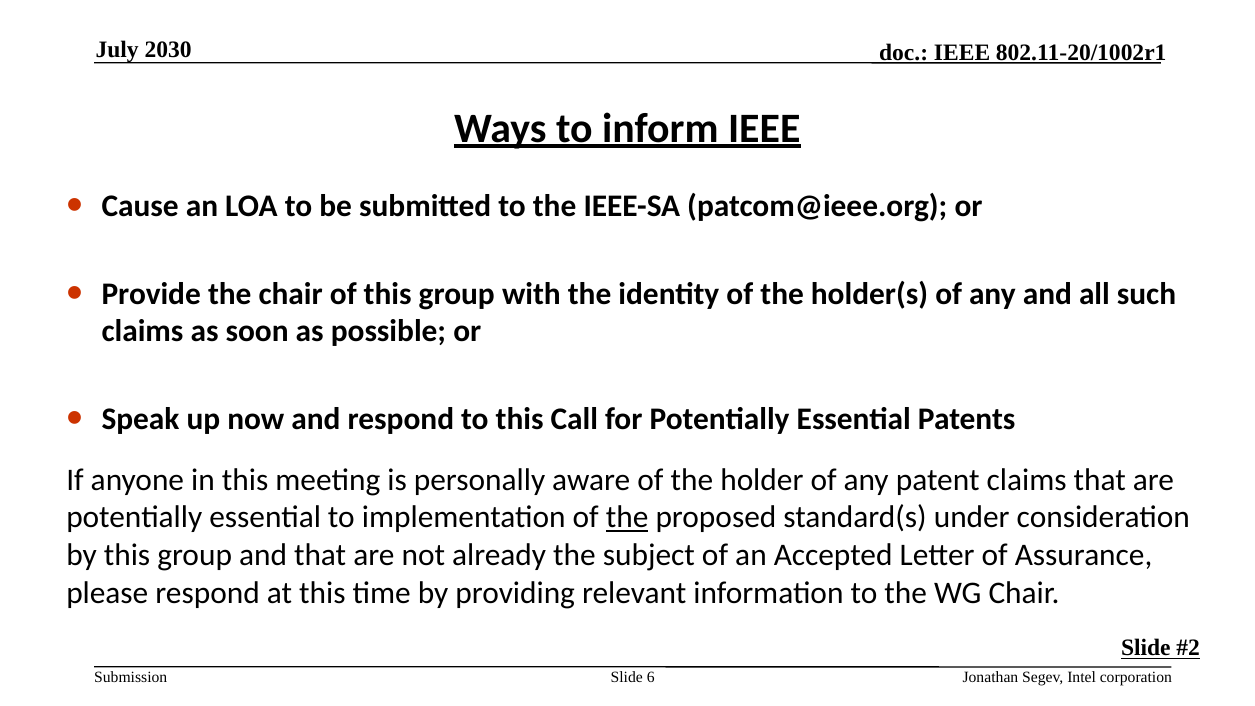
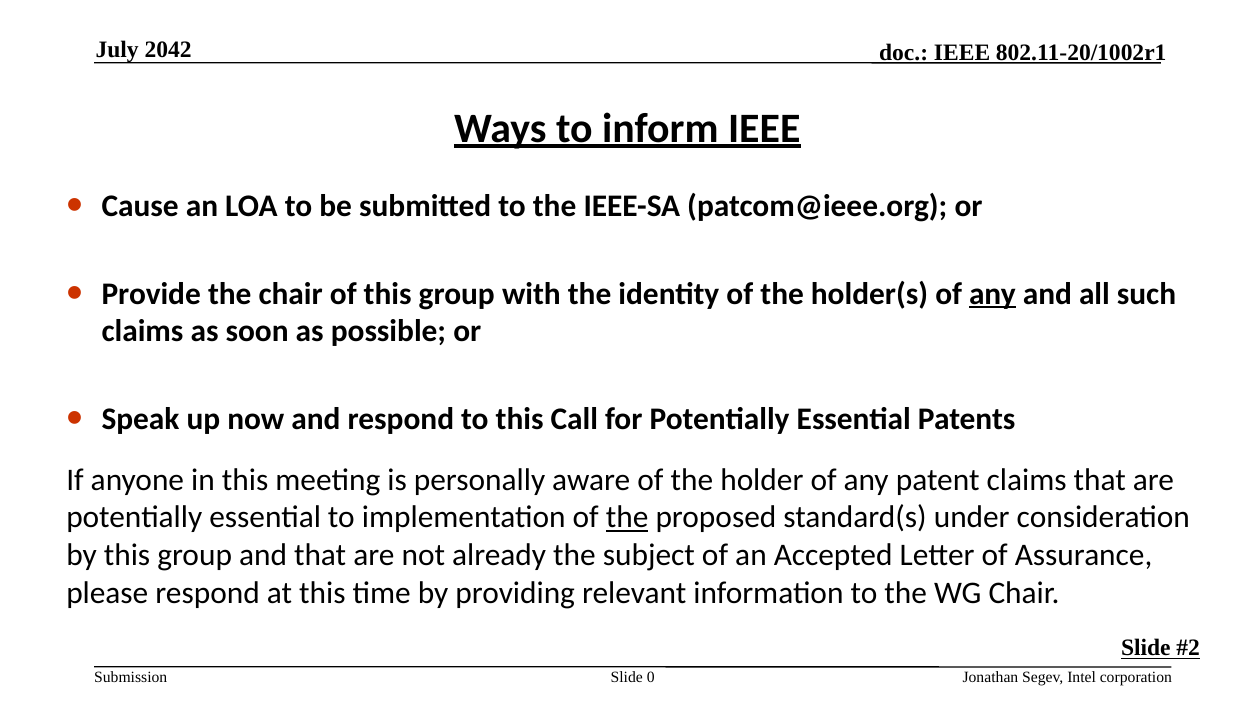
2030: 2030 -> 2042 (168, 50)
any underline: none -> present (992, 294)
6: 6 -> 0 (651, 677)
